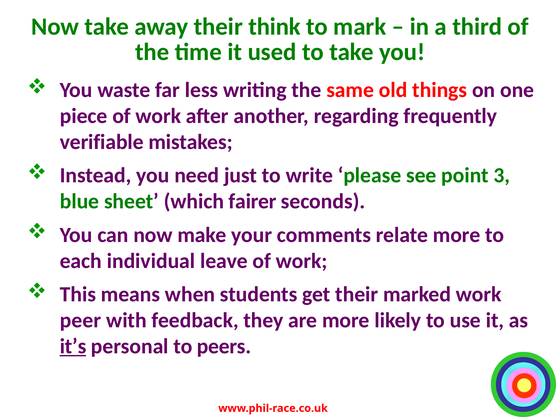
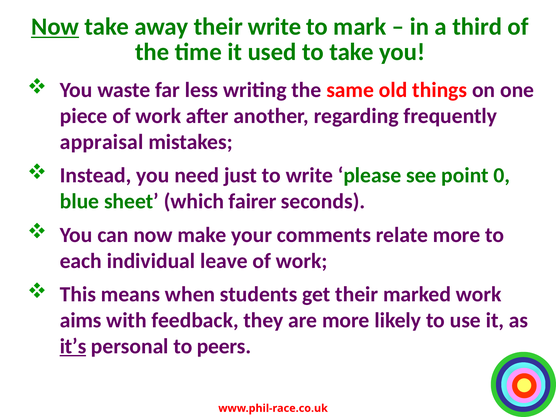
Now underline: none -> present (55, 27)
their think: think -> write (275, 27)
verifiable: verifiable -> appraisal (102, 142)
3: 3 -> 0 (502, 176)
peer: peer -> aims (81, 320)
